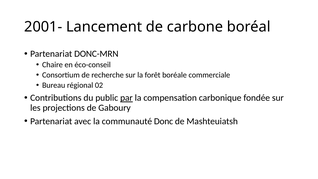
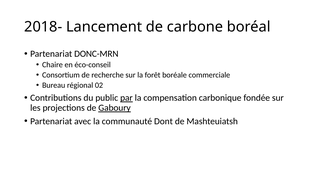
2001-: 2001- -> 2018- (43, 27)
Gaboury underline: none -> present (115, 108)
Donc: Donc -> Dont (163, 121)
